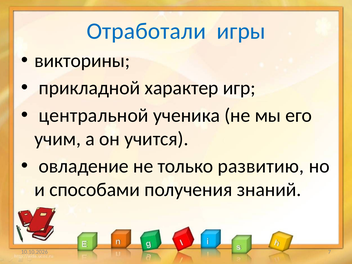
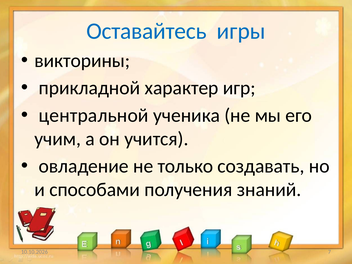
Отработали: Отработали -> Оставайтесь (146, 31)
развитию: развитию -> создавать (261, 166)
